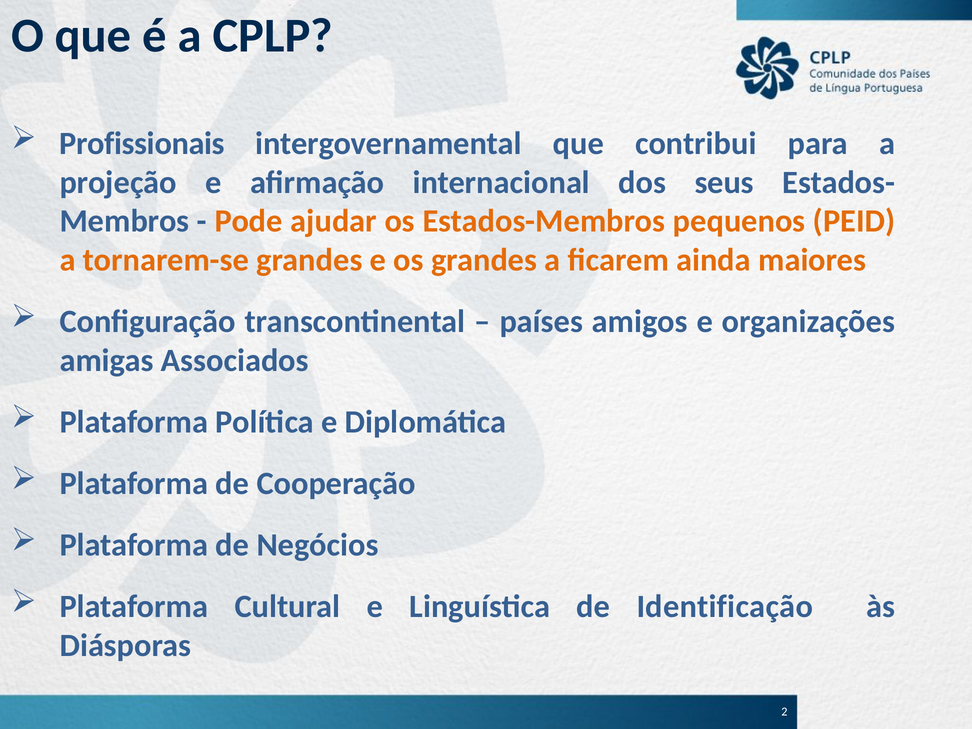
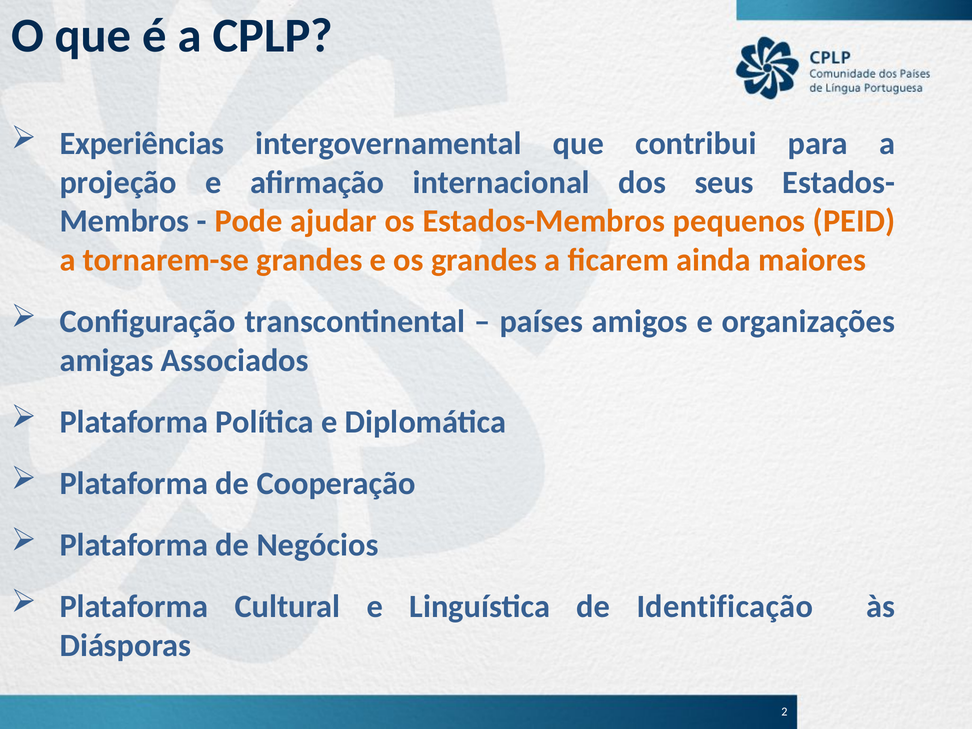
Profissionais: Profissionais -> Experiências (142, 144)
